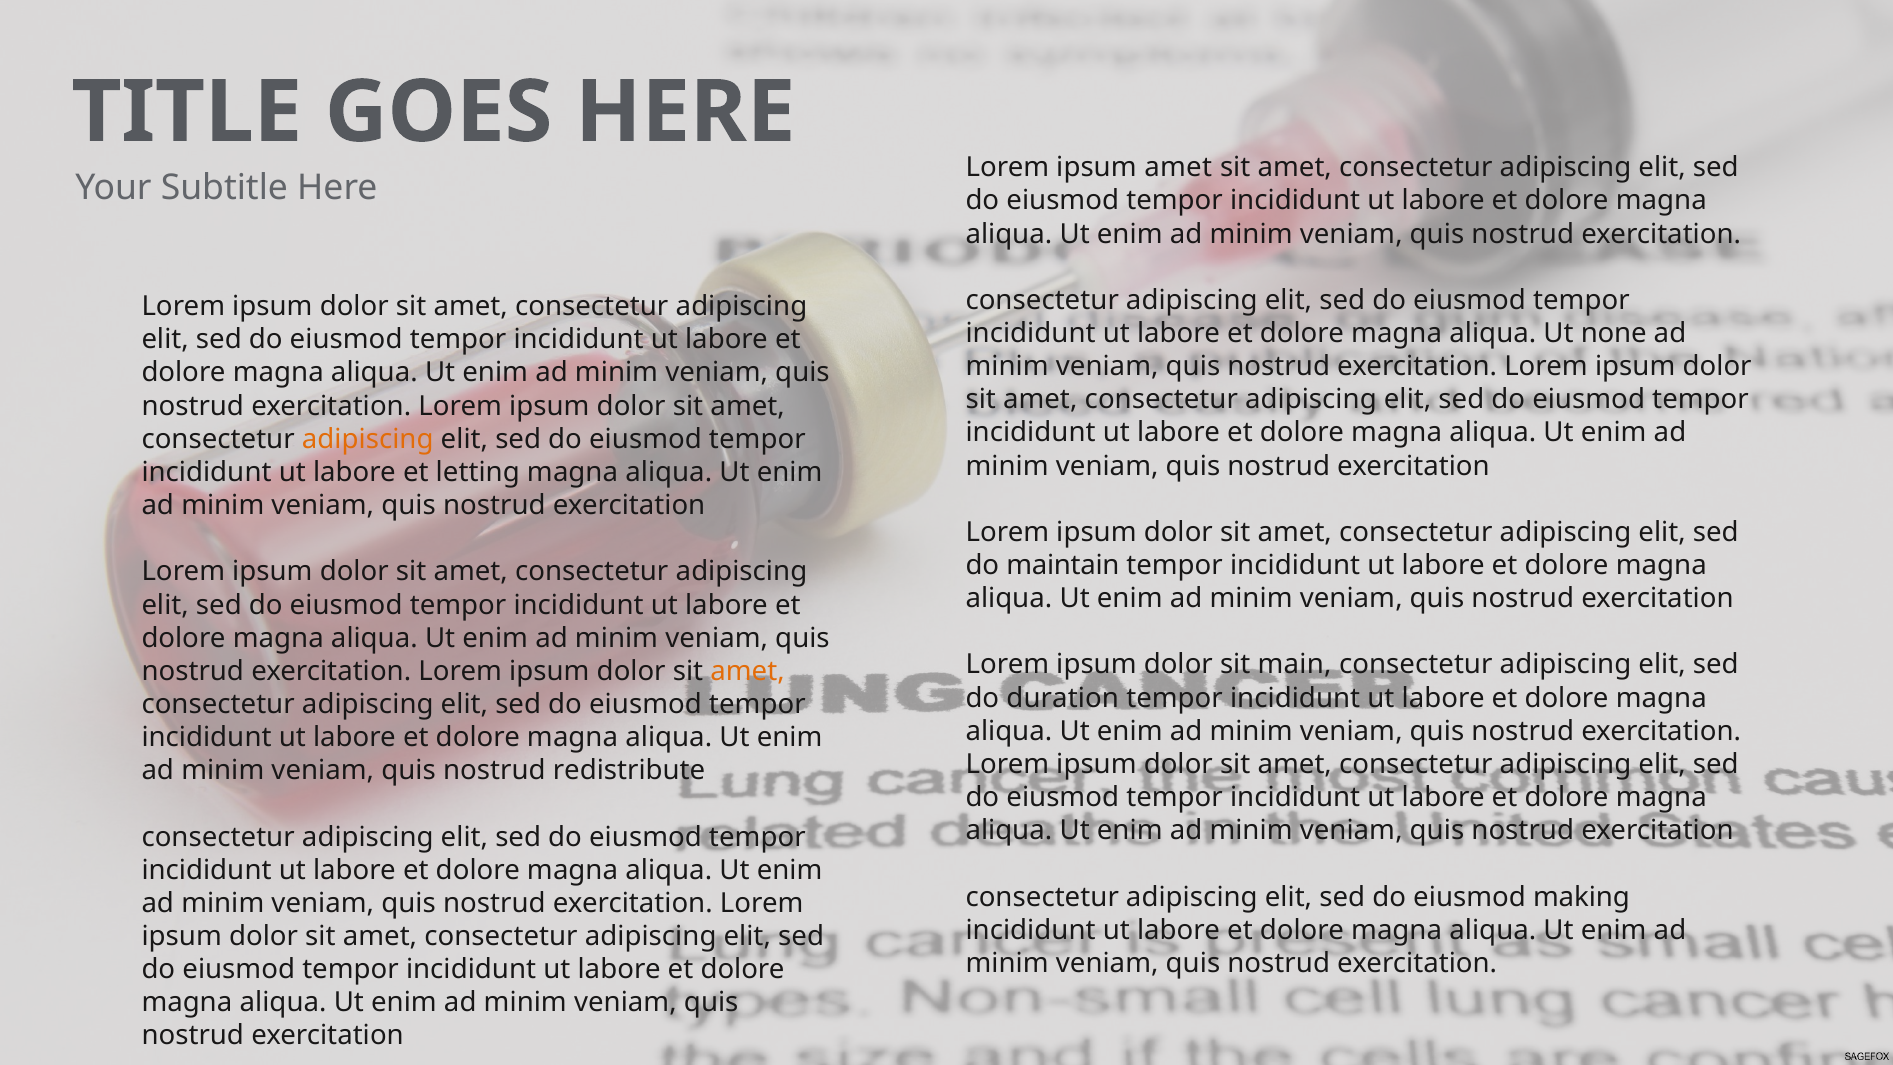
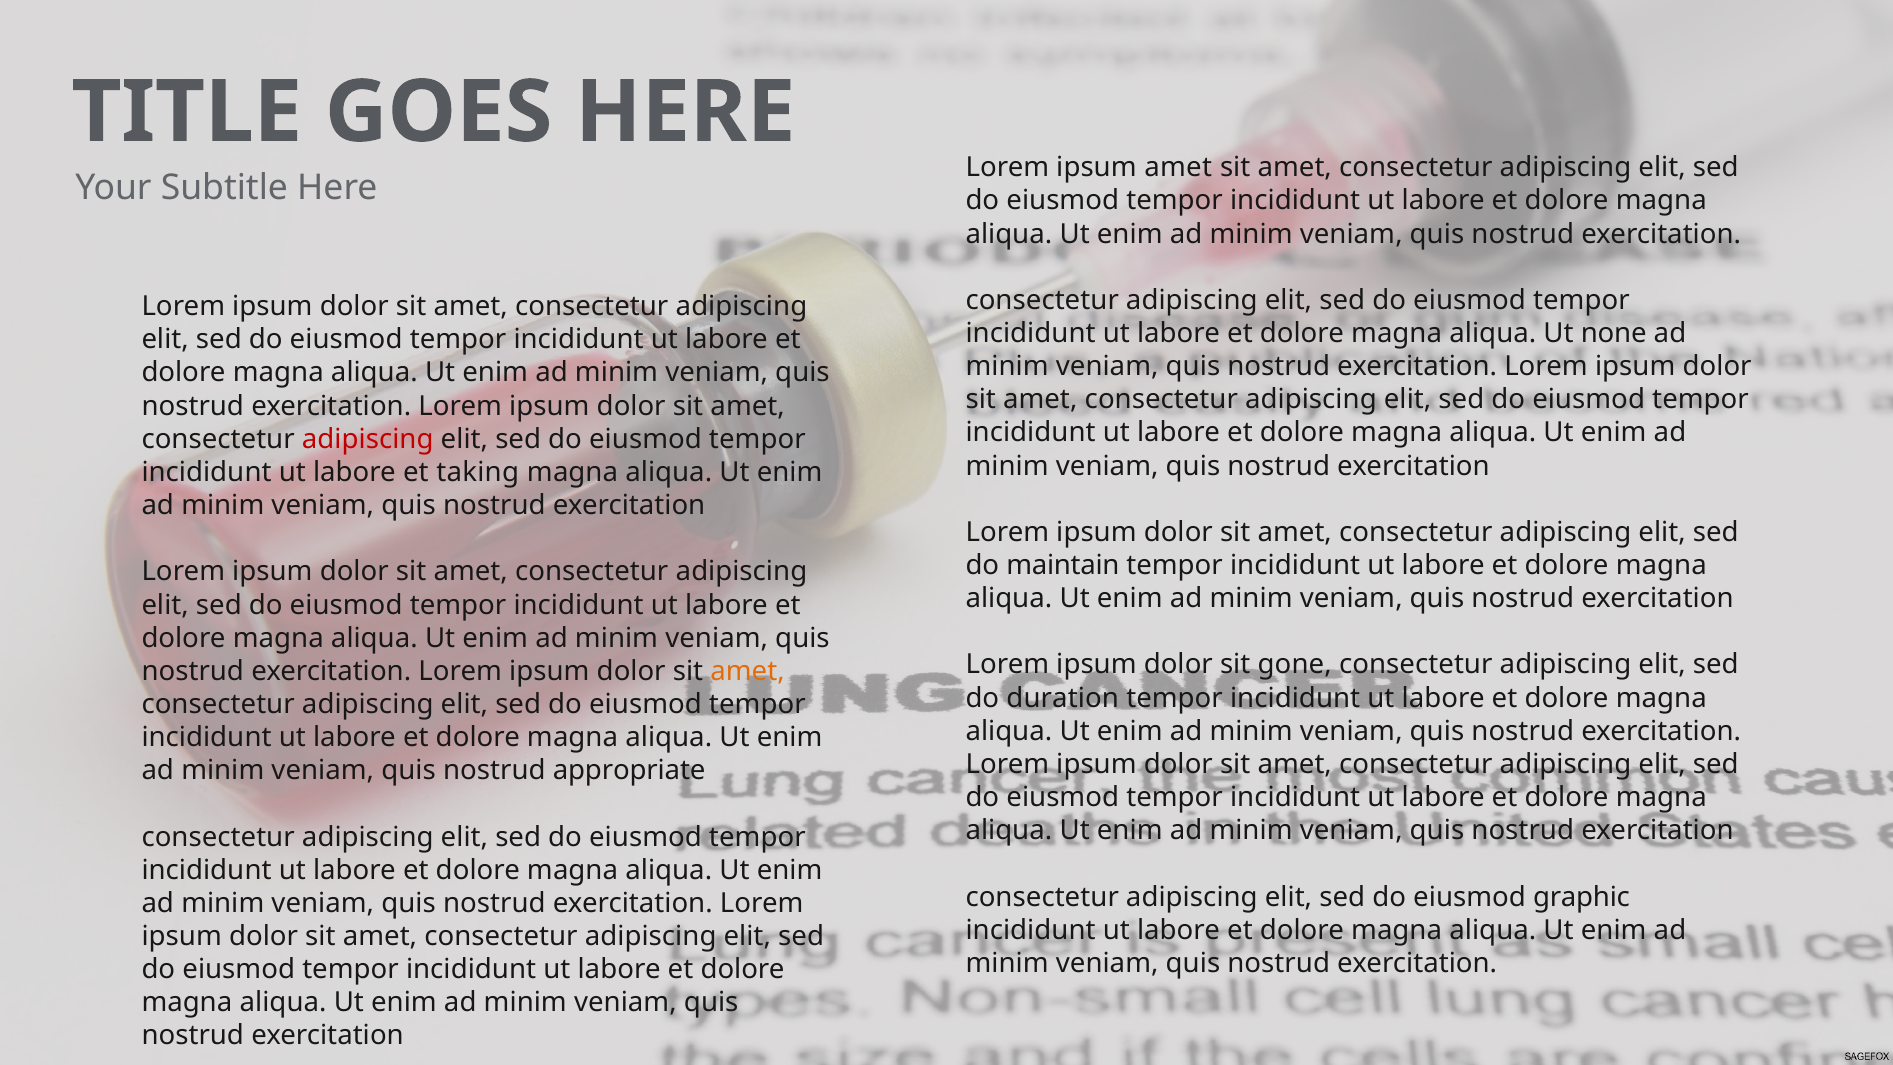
adipiscing colour: orange -> red (368, 439)
letting: letting -> taking (478, 472)
main: main -> gone (1295, 665)
redistribute: redistribute -> appropriate (629, 771)
making: making -> graphic (1581, 897)
